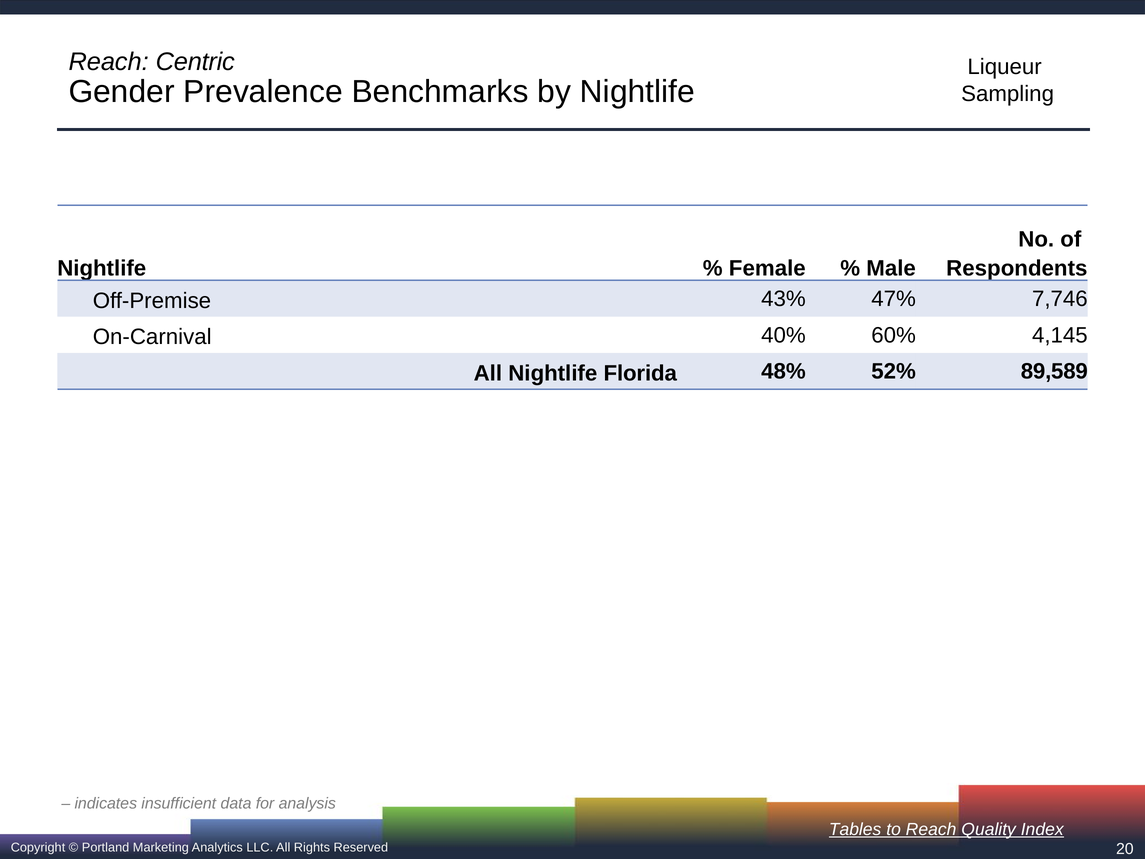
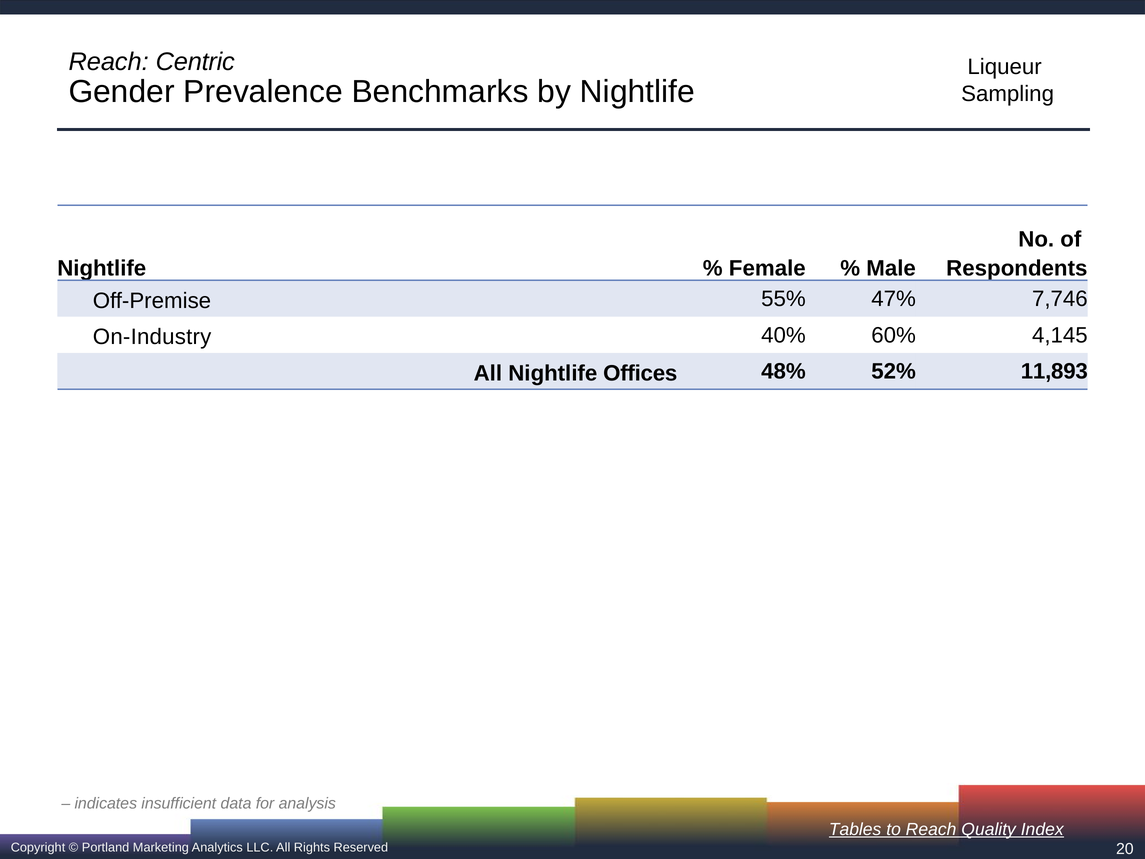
43%: 43% -> 55% (783, 299)
On-Carnival: On-Carnival -> On-Industry (152, 337)
Florida: Florida -> Offices (640, 373)
89,589: 89,589 -> 11,893 (1054, 371)
